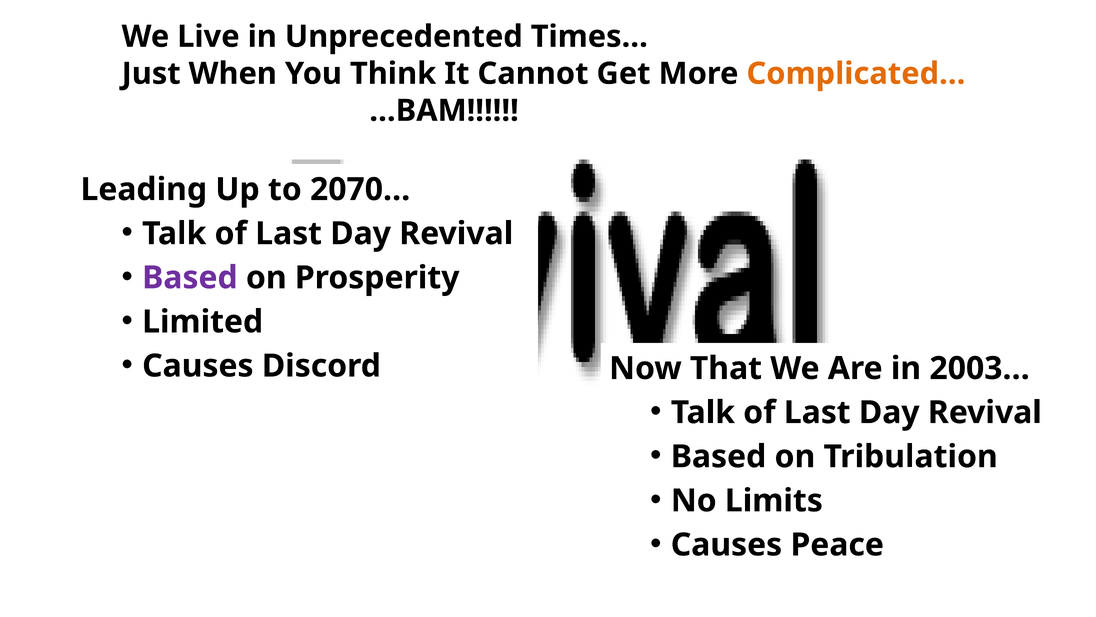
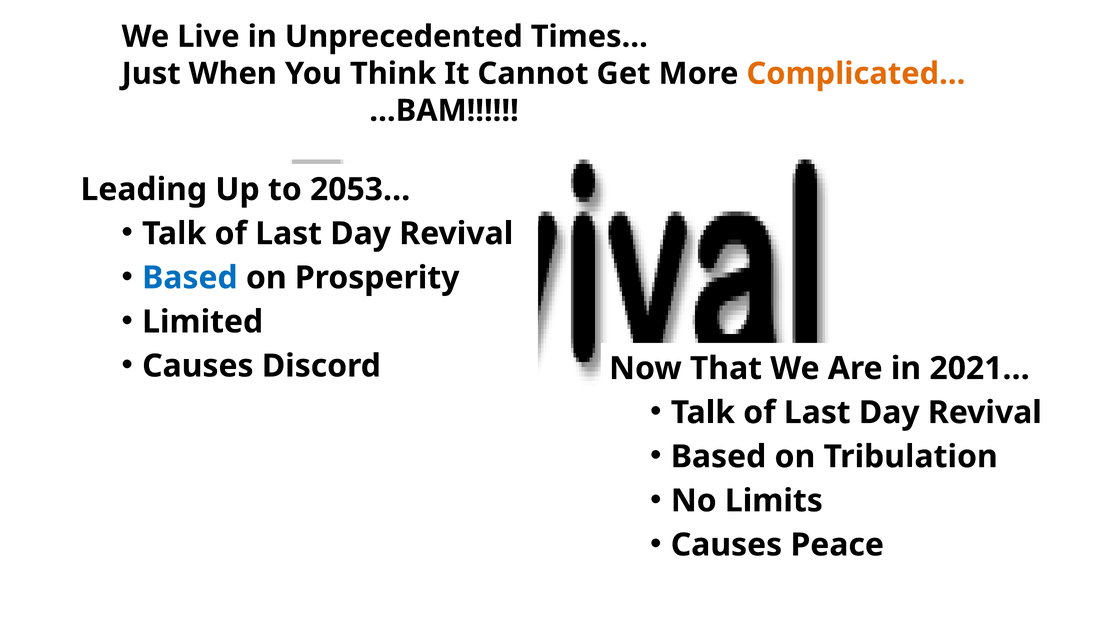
2070…: 2070… -> 2053… (360, 189)
Based colour: purple -> blue (190, 278)
2003…: 2003… -> 2021… (980, 368)
